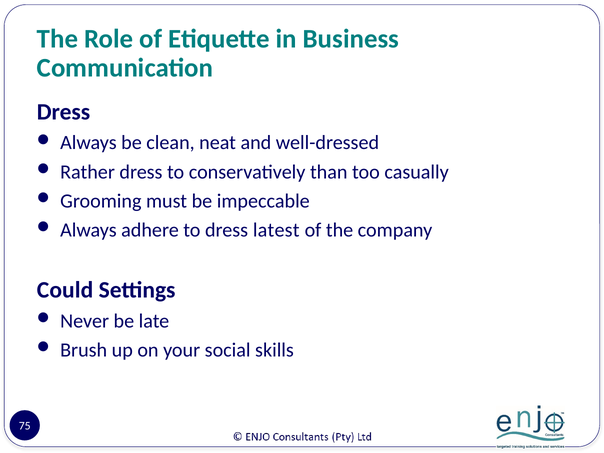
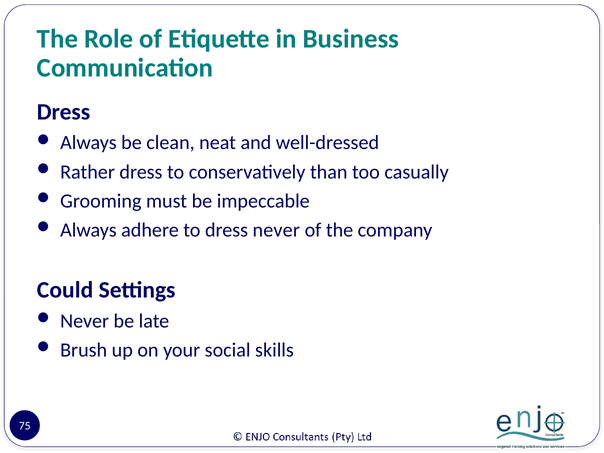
dress latest: latest -> never (276, 230)
